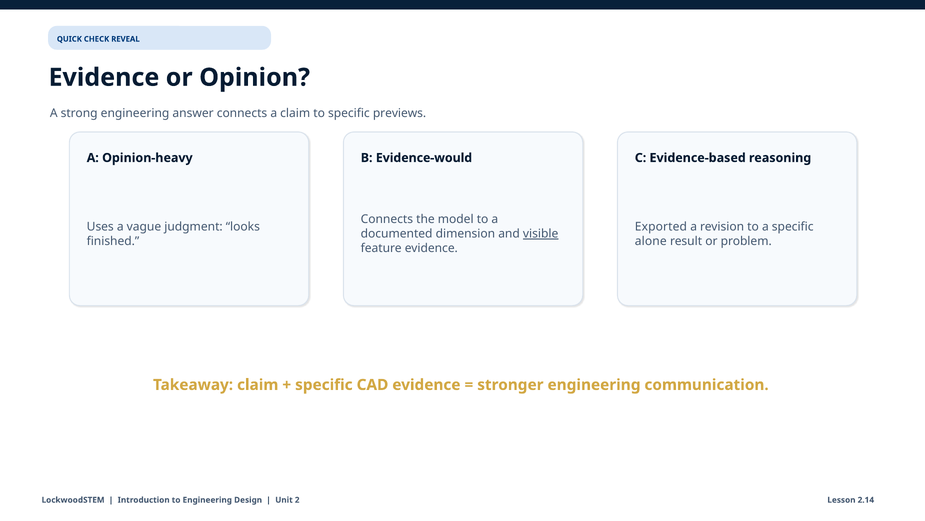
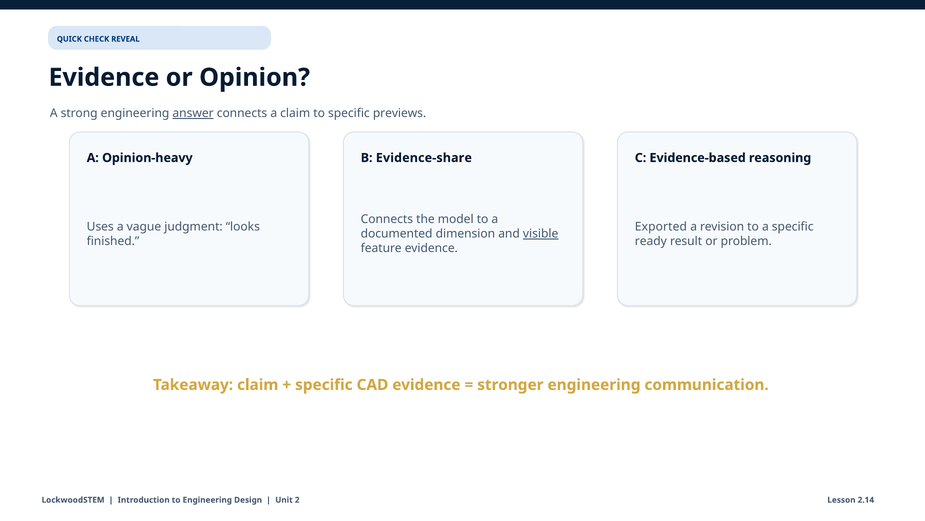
answer underline: none -> present (193, 113)
Evidence-would: Evidence-would -> Evidence-share (424, 158)
alone: alone -> ready (651, 241)
